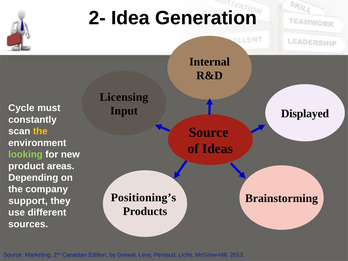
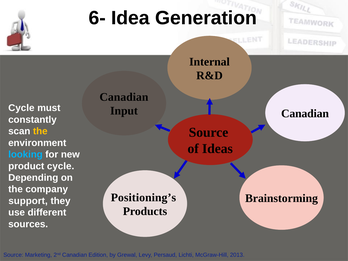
2-: 2- -> 6- (97, 18)
Licensing: Licensing -> Canadian (124, 97)
Displayed: Displayed -> Canadian (305, 114)
looking colour: light green -> light blue (25, 154)
product areas: areas -> cycle (61, 166)
